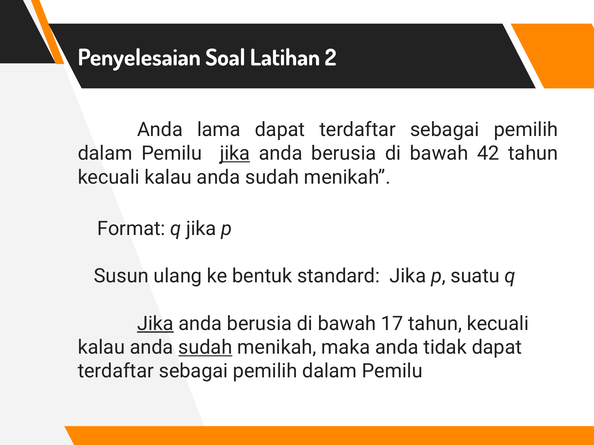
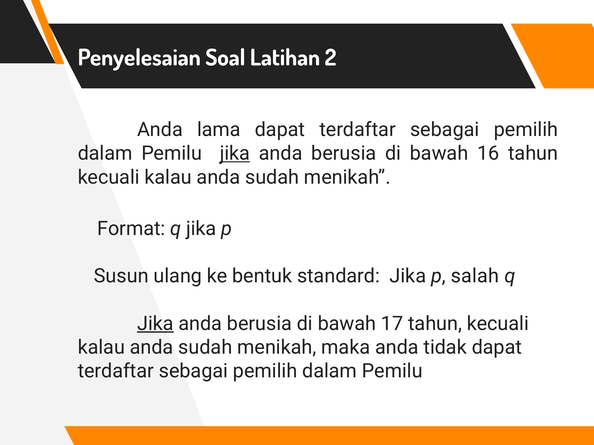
42: 42 -> 16 (488, 154)
suatu: suatu -> salah (475, 276)
sudah underline: present -> none (205, 348)
